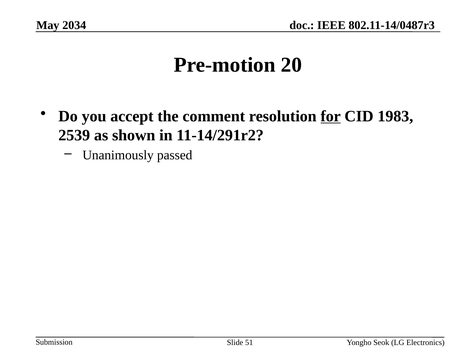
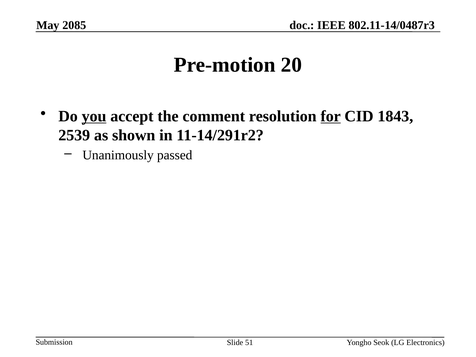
2034: 2034 -> 2085 (74, 25)
you underline: none -> present (94, 116)
1983: 1983 -> 1843 (395, 116)
